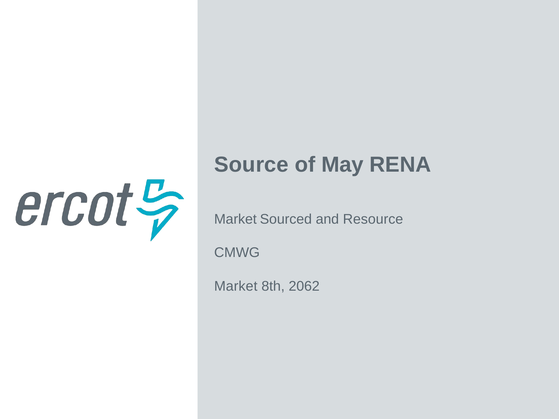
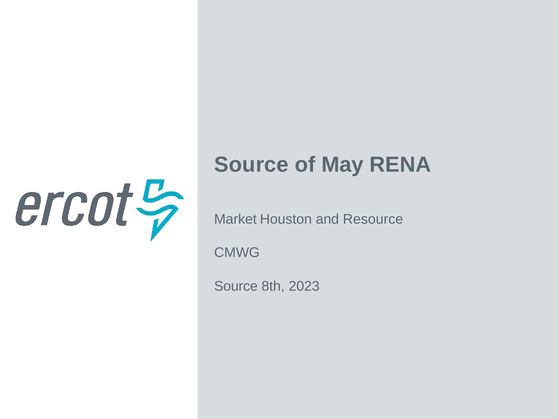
Sourced: Sourced -> Houston (286, 219)
Market: Market -> Source (236, 286)
2062: 2062 -> 2023 (304, 286)
